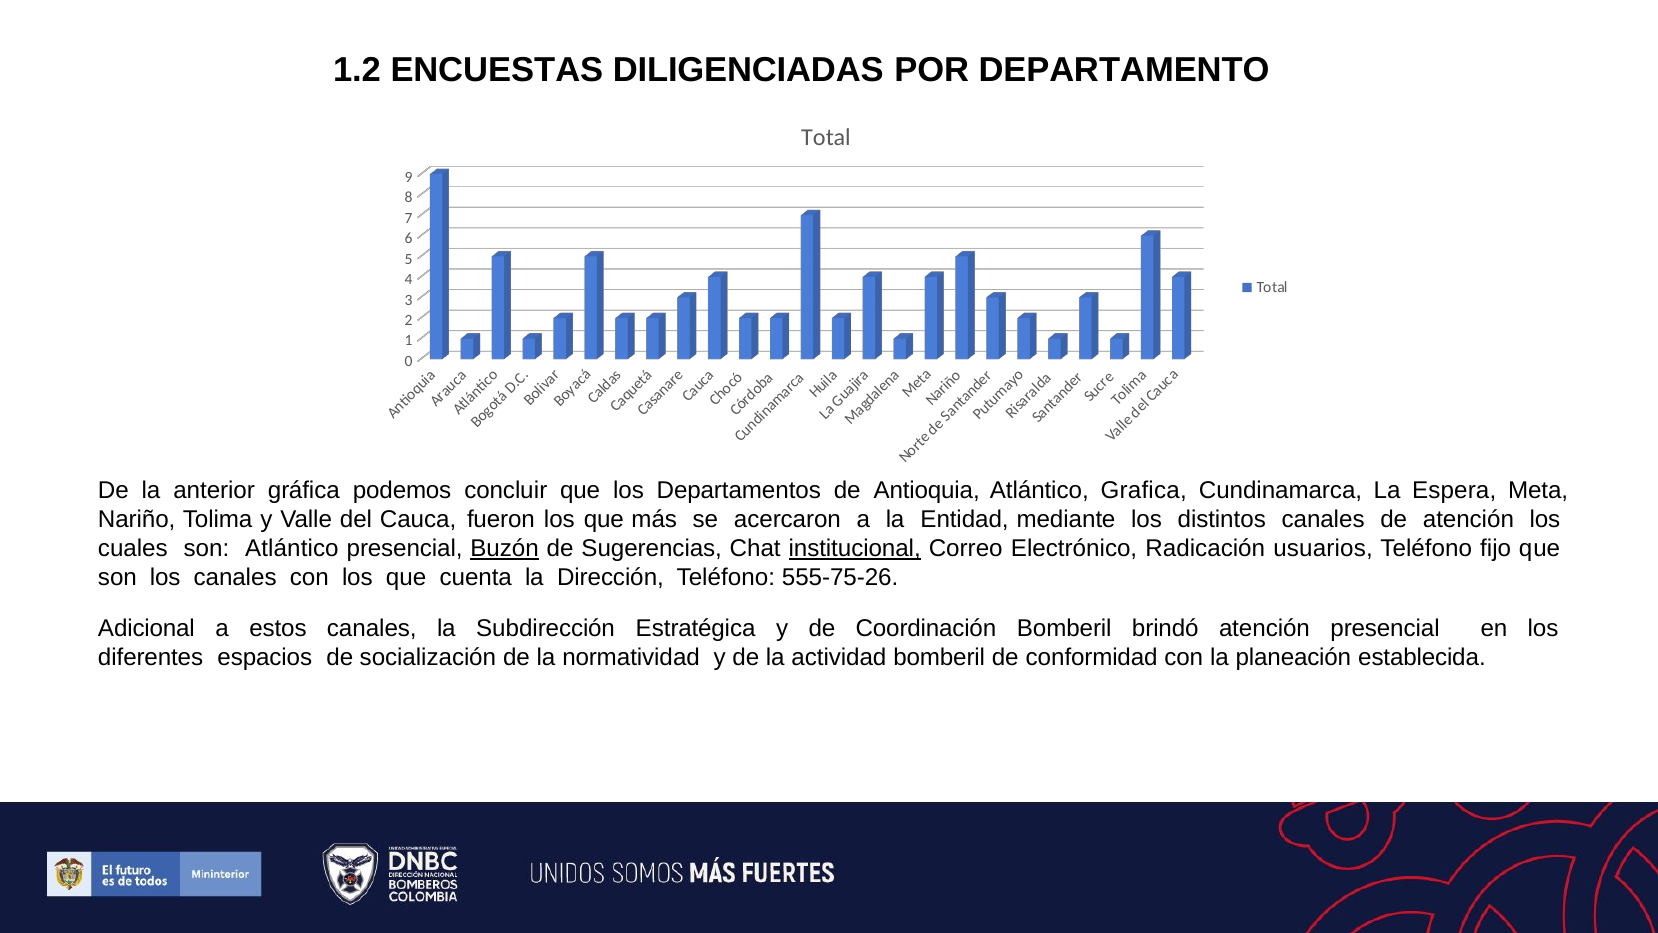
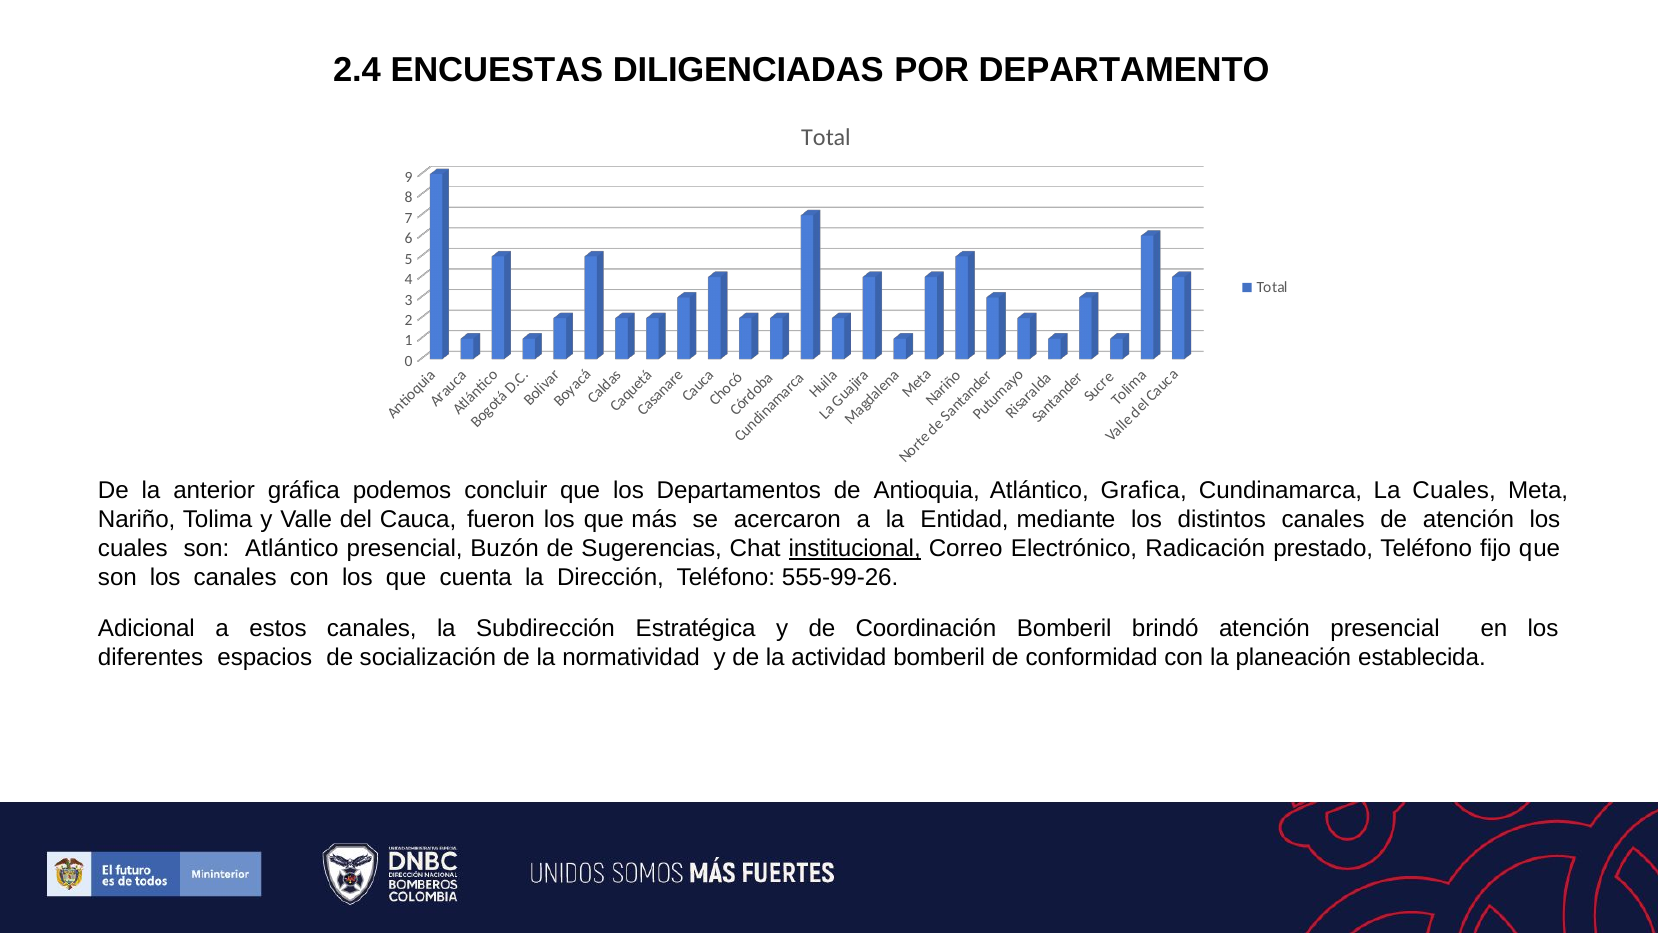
1.2: 1.2 -> 2.4 (357, 70)
La Espera: Espera -> Cuales (1454, 490)
Buzón underline: present -> none (505, 548)
usuarios: usuarios -> prestado (1323, 548)
555-75-26: 555-75-26 -> 555-99-26 (840, 577)
